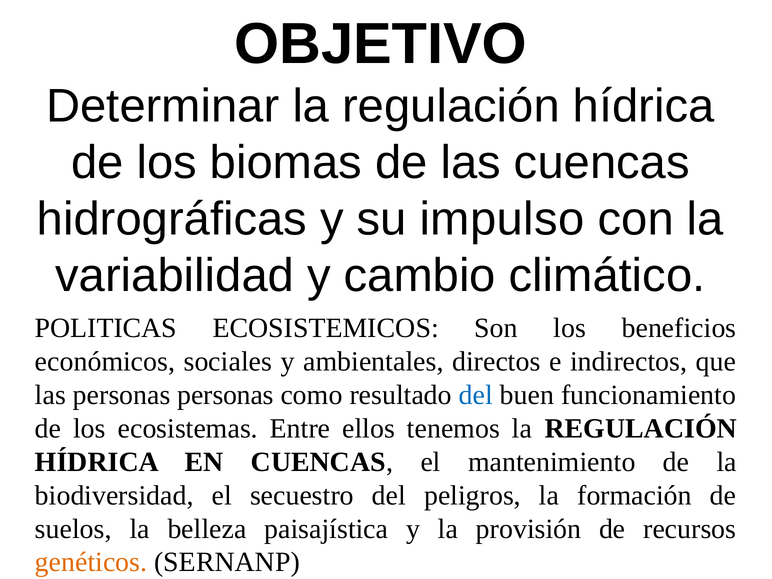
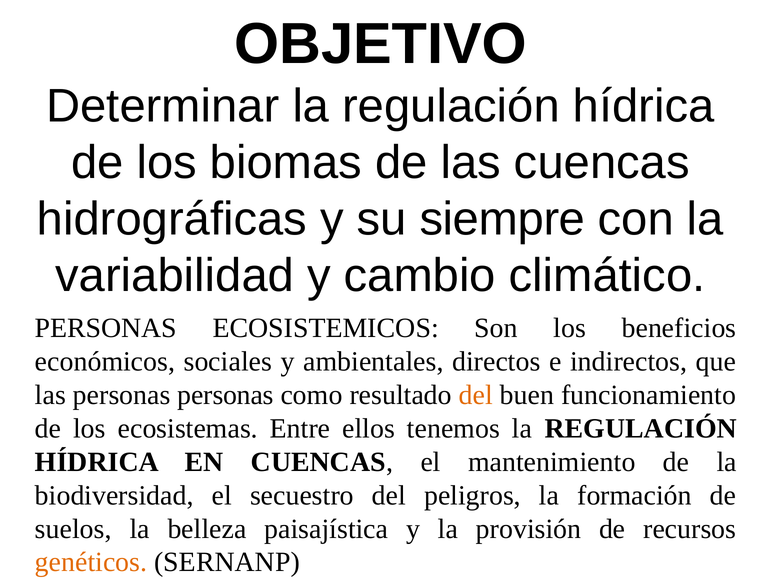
impulso: impulso -> siempre (502, 219)
POLITICAS: POLITICAS -> PERSONAS (106, 328)
del colour: blue -> orange (476, 395)
